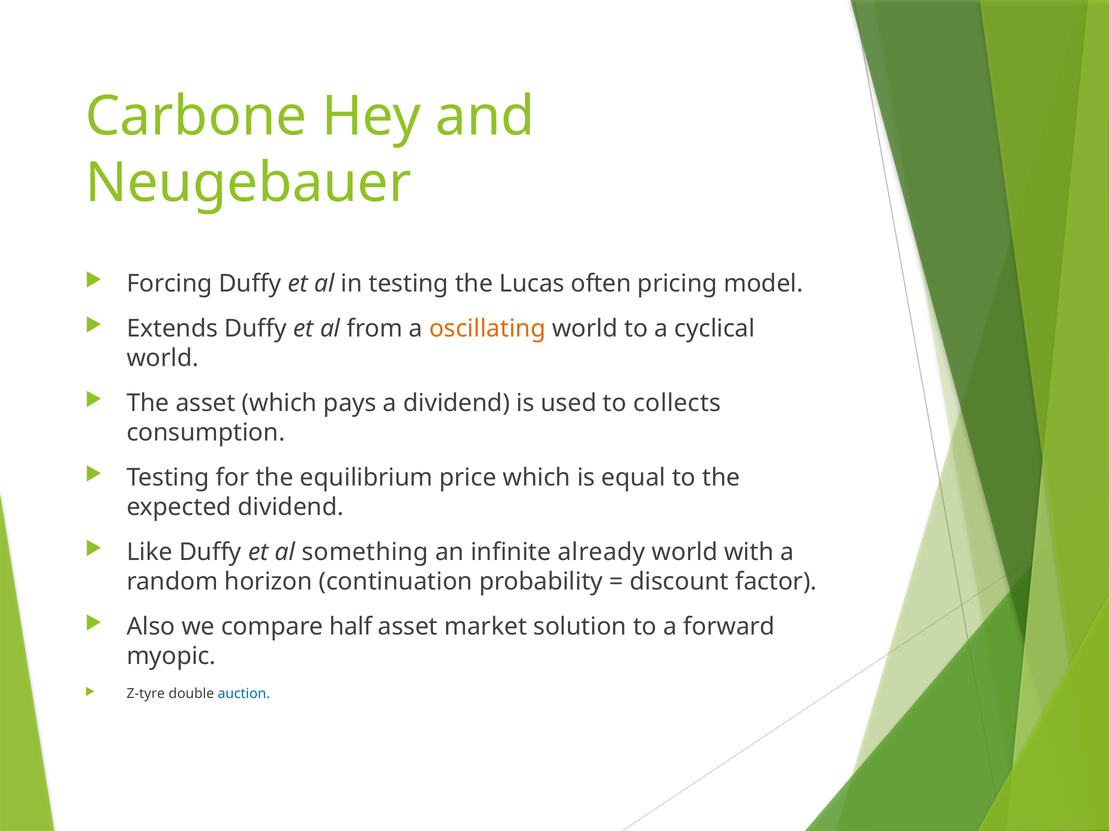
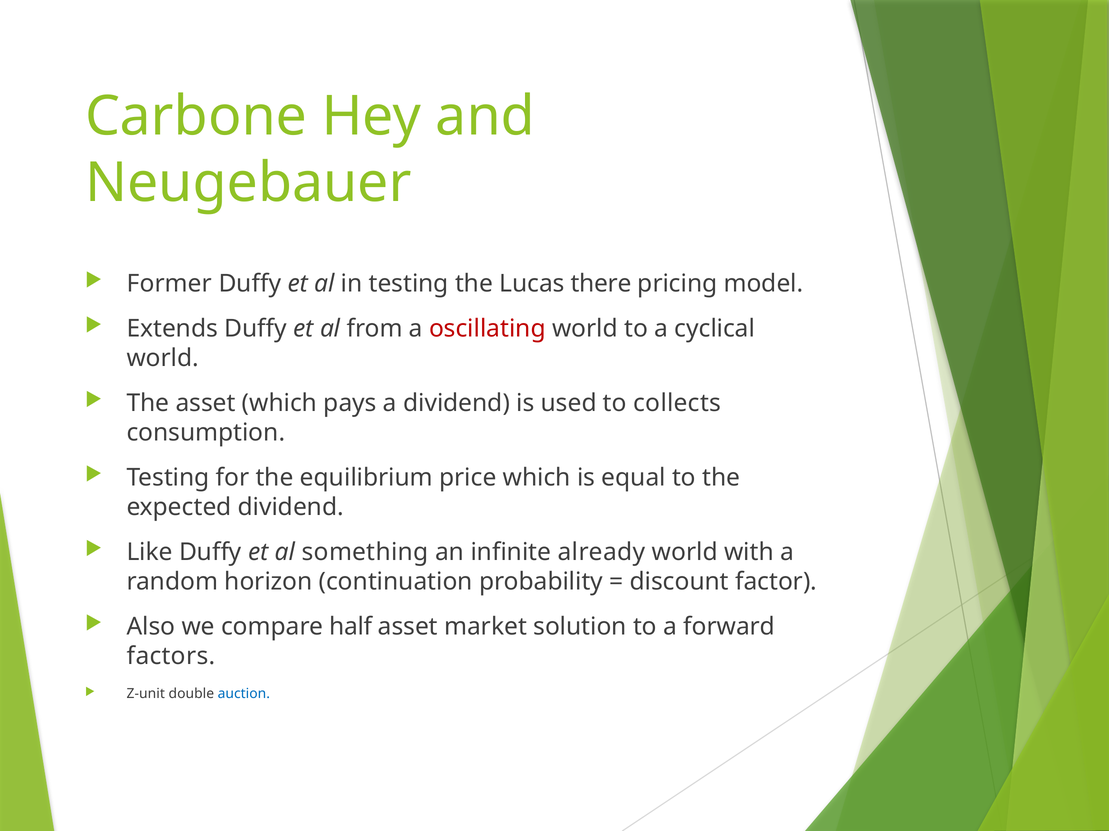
Forcing: Forcing -> Former (169, 284)
often: often -> there (601, 284)
oscillating colour: orange -> red (487, 329)
myopic: myopic -> factors (171, 657)
Z-tyre: Z-tyre -> Z-unit (146, 695)
